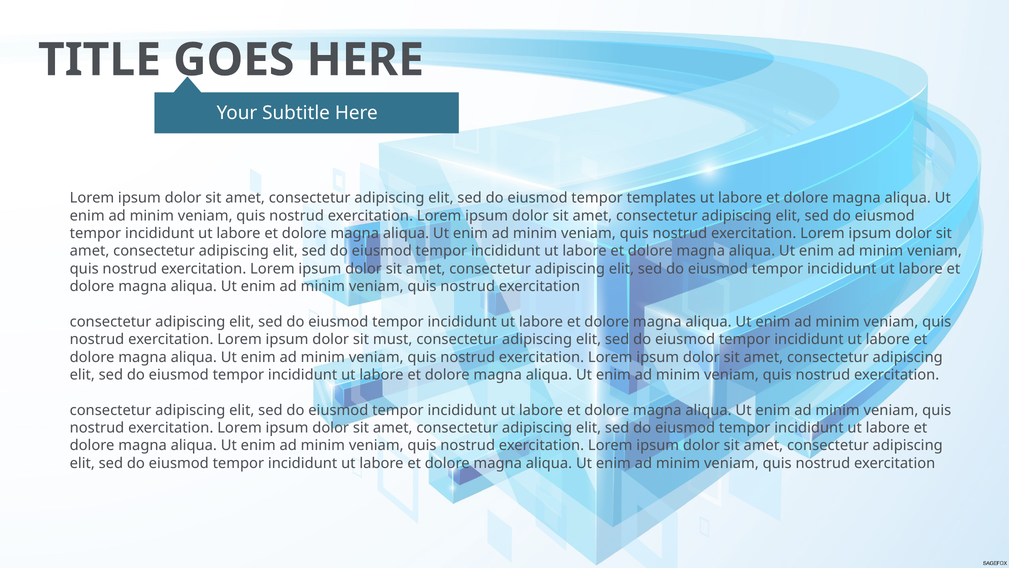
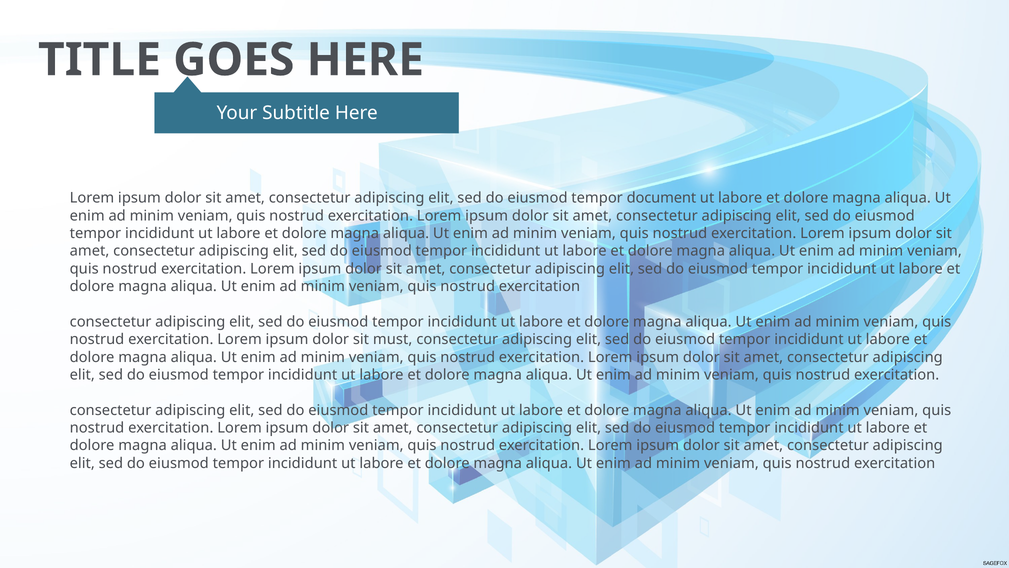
templates: templates -> document (661, 198)
